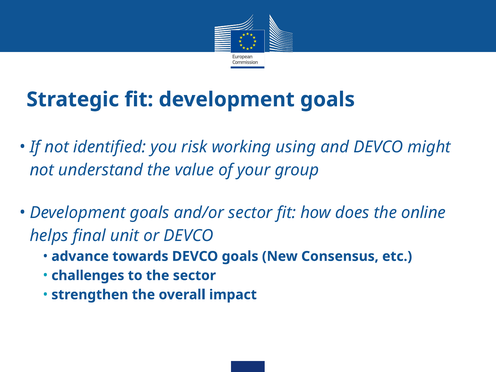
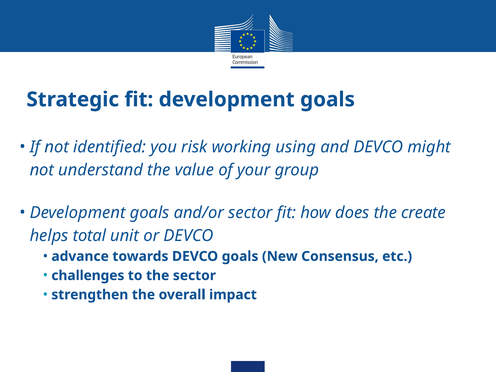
online: online -> create (424, 213)
final: final -> total (89, 236)
